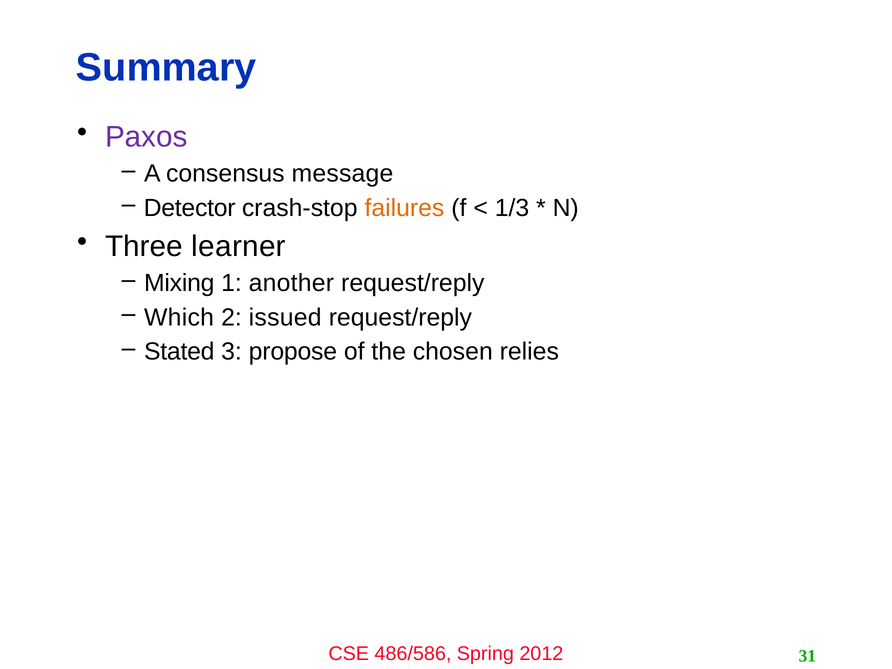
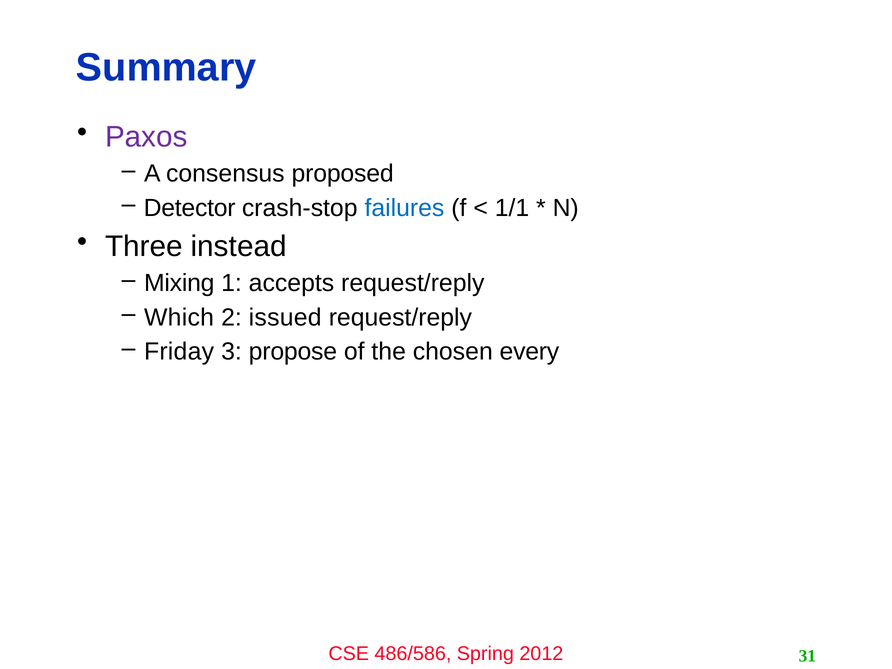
message: message -> proposed (343, 174)
failures colour: orange -> blue (404, 208)
1/3: 1/3 -> 1/1 (512, 208)
learner: learner -> instead (239, 246)
another: another -> accepts (291, 283)
Stated: Stated -> Friday (179, 352)
relies: relies -> every (529, 352)
